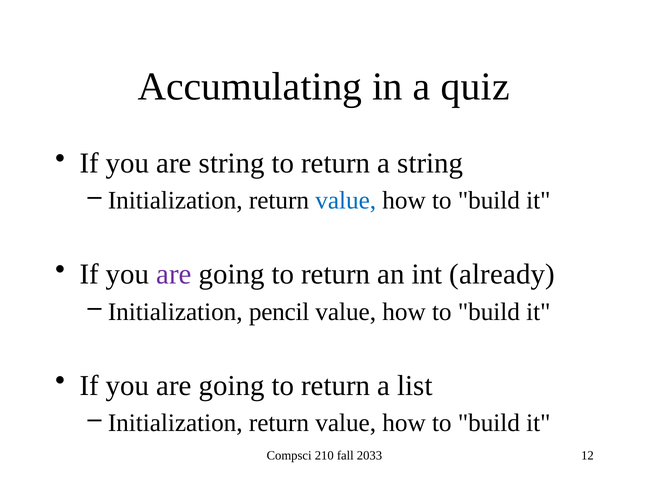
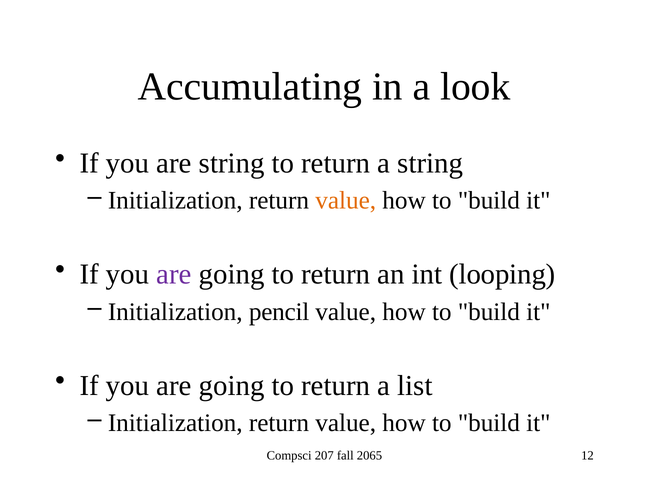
quiz: quiz -> look (475, 87)
value colour: blue -> orange (346, 200)
already: already -> looping (502, 274)
210: 210 -> 207 (324, 455)
2033: 2033 -> 2065 (369, 455)
